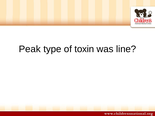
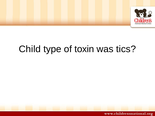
Peak: Peak -> Child (30, 49)
line: line -> tics (126, 49)
